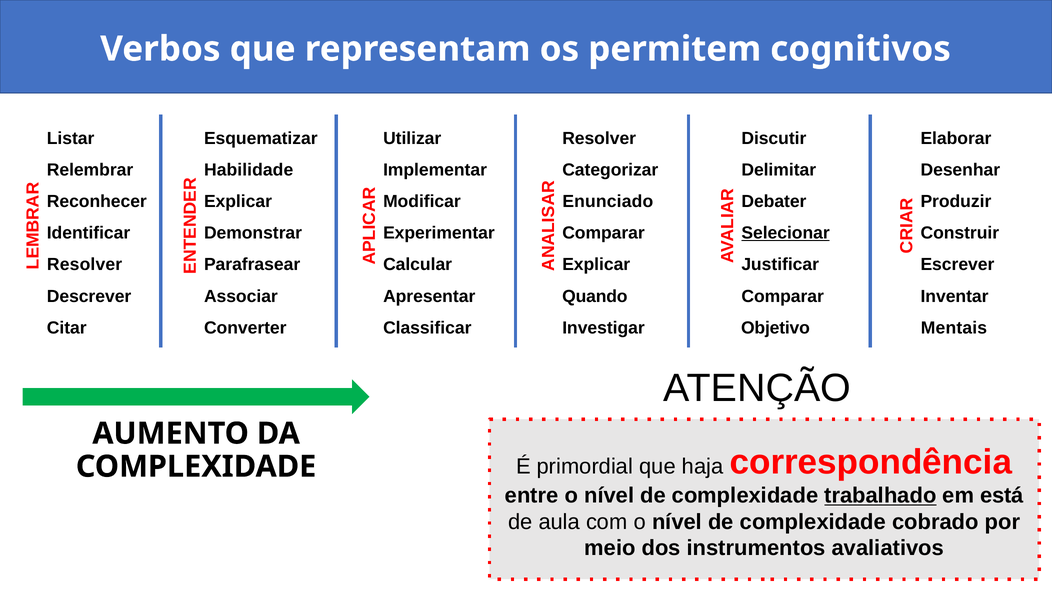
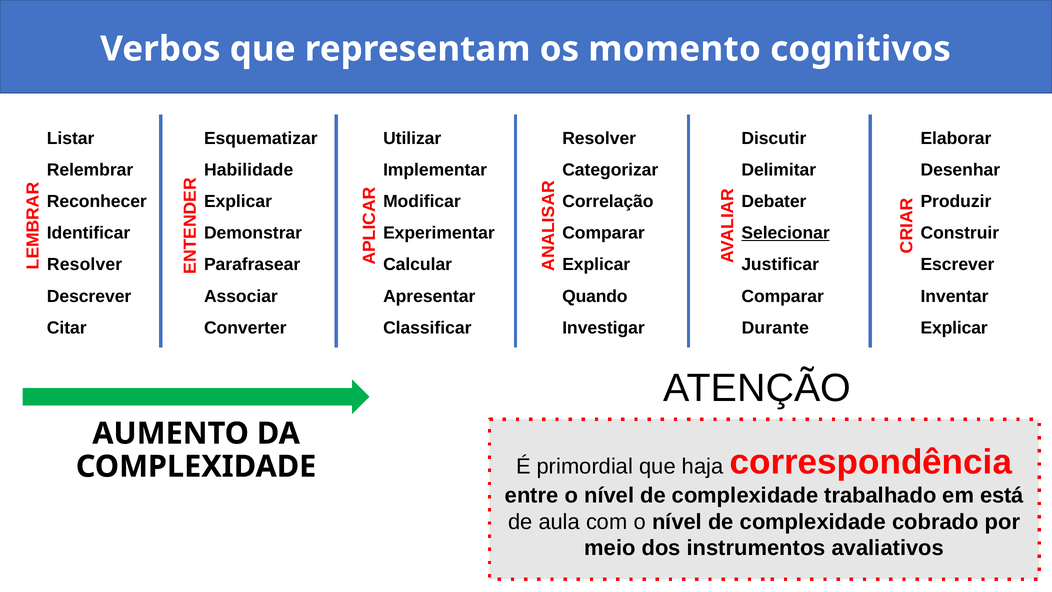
permitem: permitem -> momento (675, 49)
Enunciado: Enunciado -> Correlação (608, 202)
Objetivo: Objetivo -> Durante (775, 328)
Mentais: Mentais -> Explicar (954, 328)
trabalhado underline: present -> none (880, 495)
